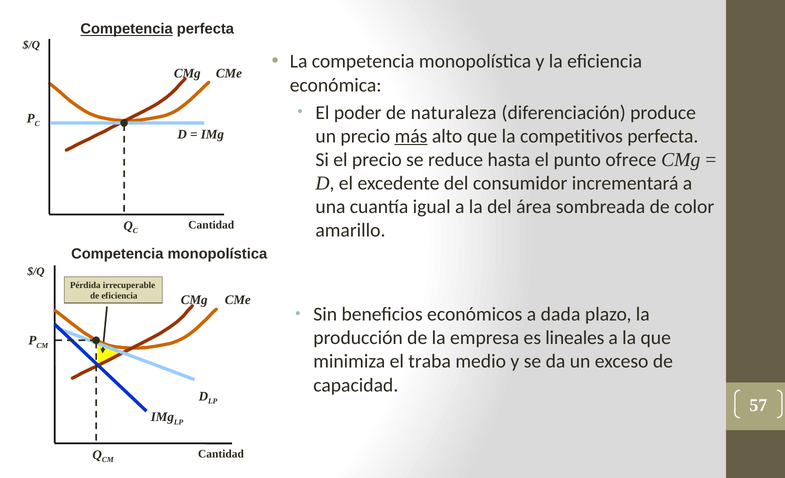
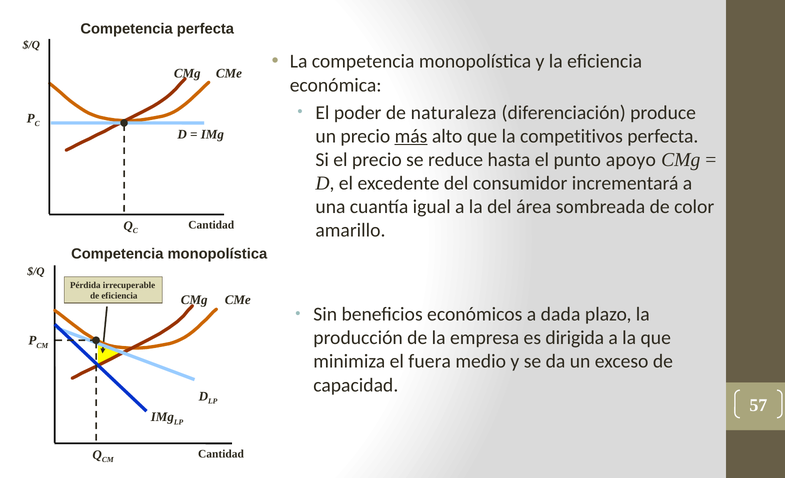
Competencia underline: present -> none (127, 29)
ofrece: ofrece -> apoyo (631, 160)
lineales: lineales -> dirigida (575, 338)
traba: traba -> fuera (430, 361)
